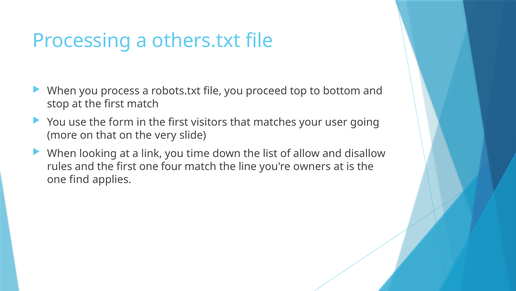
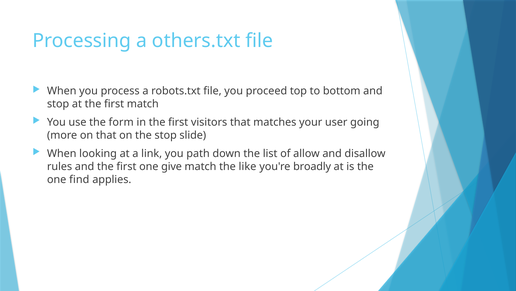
the very: very -> stop (166, 135)
time: time -> path (198, 153)
four: four -> give (172, 166)
line: line -> like (248, 166)
owners: owners -> broadly (312, 166)
